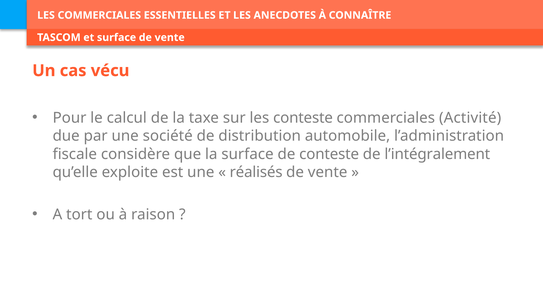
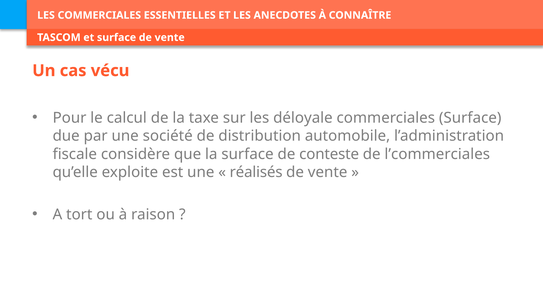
les conteste: conteste -> déloyale (303, 118)
commerciales Activité: Activité -> Surface (470, 118)
l’intégralement: l’intégralement -> l’commerciales (437, 154)
